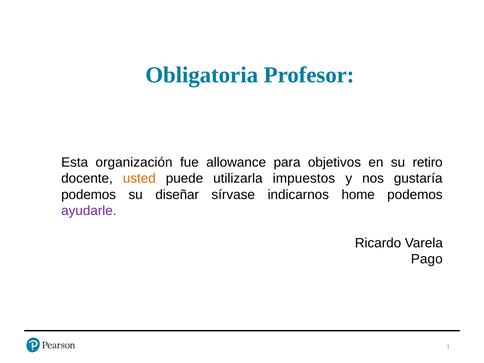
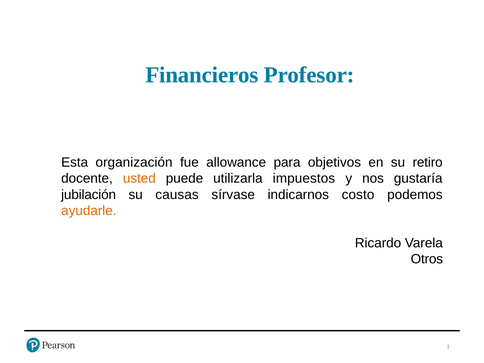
Obligatoria: Obligatoria -> Financieros (202, 75)
podemos: podemos -> jubilación (89, 195)
diseñar: diseñar -> causas (177, 195)
home: home -> costo (358, 195)
ayudarle colour: purple -> orange (89, 211)
Pago: Pago -> Otros (427, 259)
